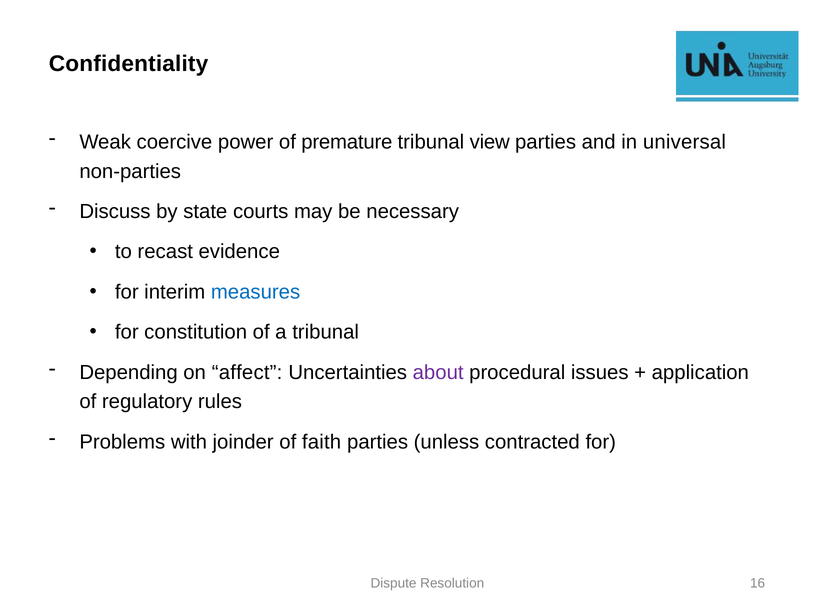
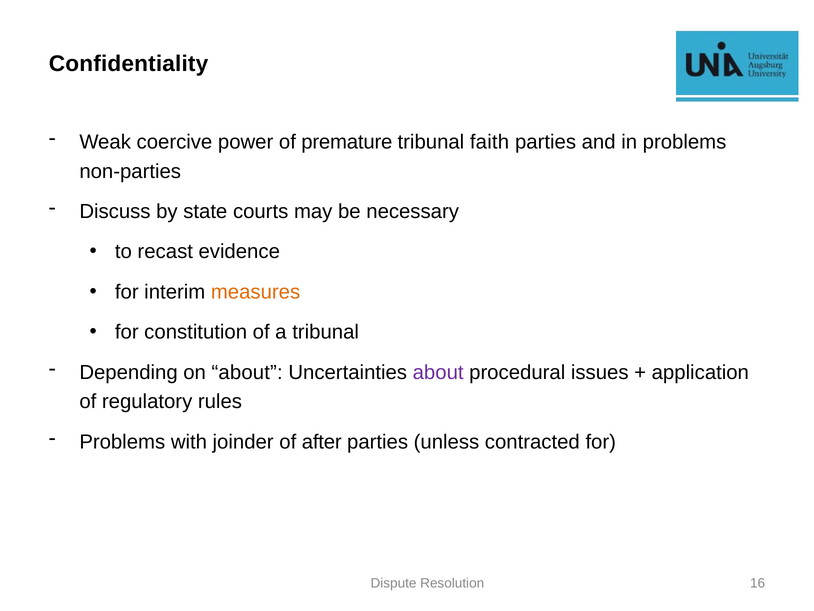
view: view -> faith (490, 142)
in universal: universal -> problems (685, 142)
measures colour: blue -> orange (256, 292)
on affect: affect -> about (247, 372)
faith: faith -> after (322, 441)
